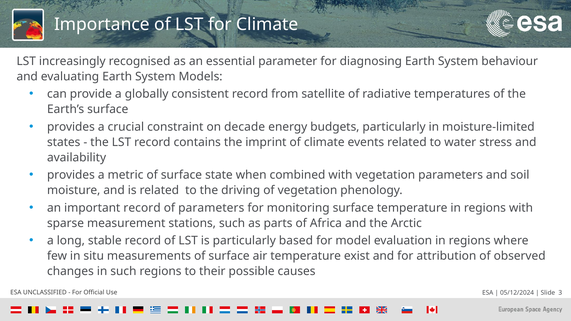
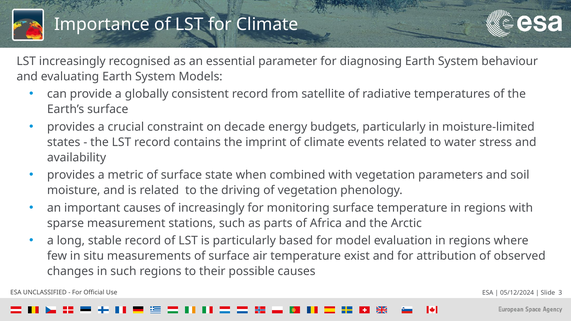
important record: record -> causes (142, 208)
of parameters: parameters -> increasingly (211, 208)
